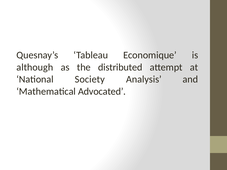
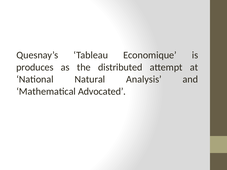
although: although -> produces (35, 67)
Society: Society -> Natural (90, 79)
